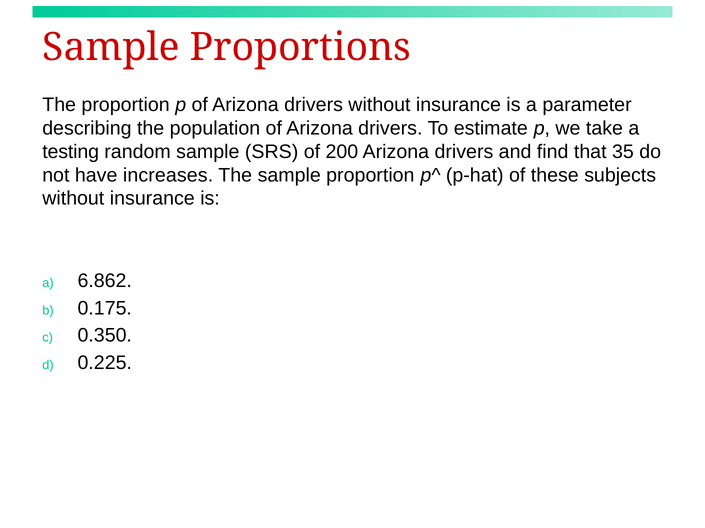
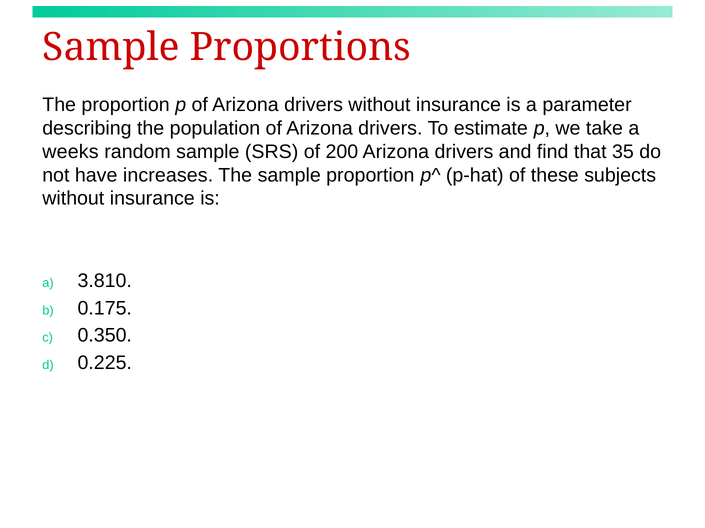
testing: testing -> weeks (70, 152)
6.862: 6.862 -> 3.810 (105, 281)
